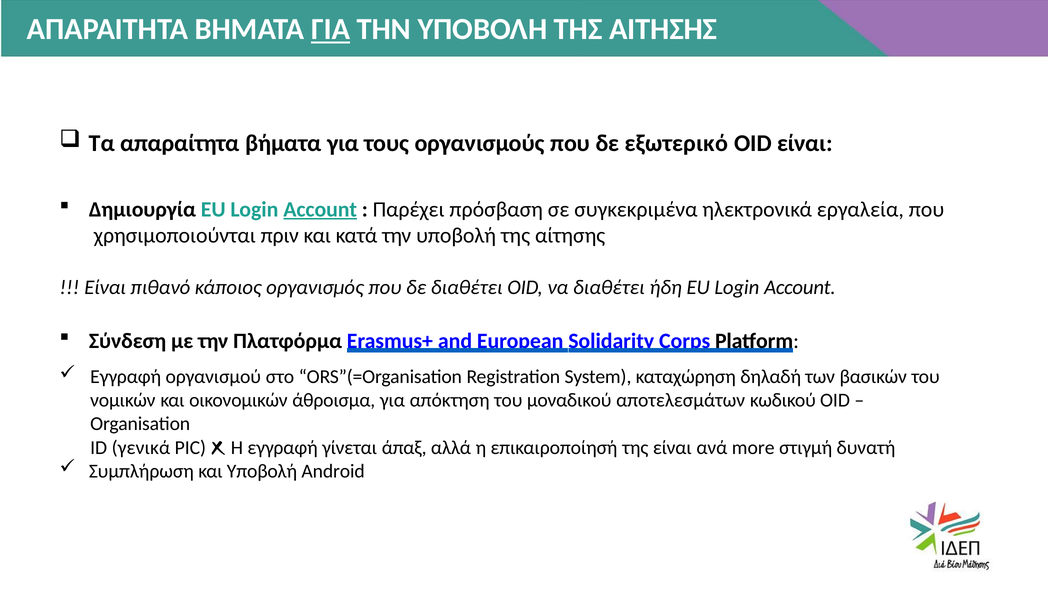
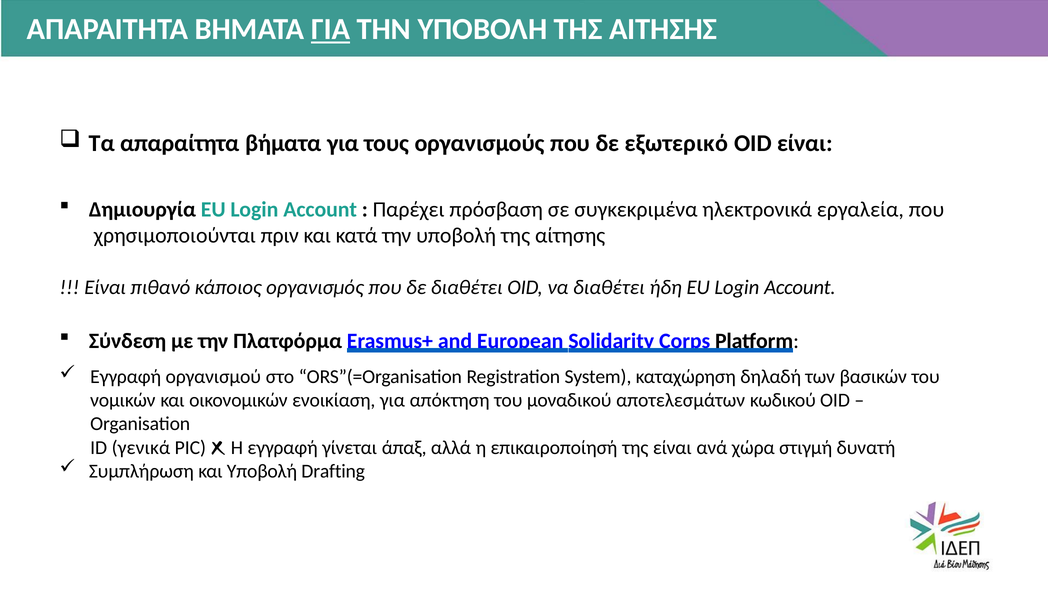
Account underline: present -> none (320, 209)
άθροισμα: άθροισμα -> ενοικίαση (334, 400)
more: more -> χώρα (753, 447)
Android: Android -> Drafting (333, 471)
